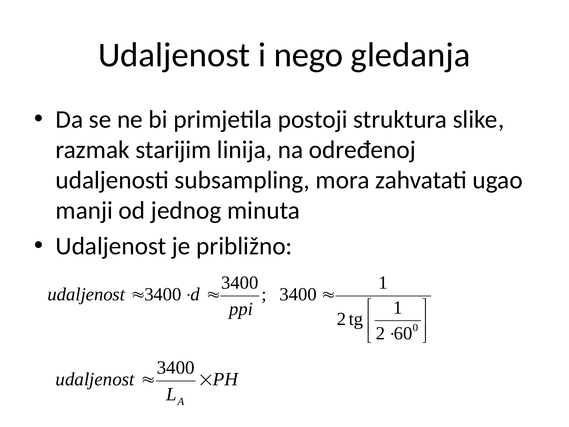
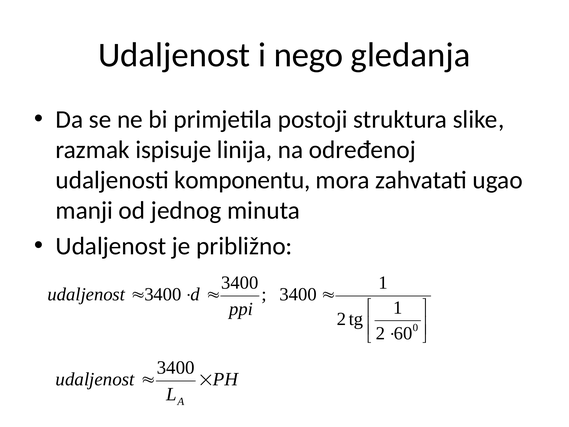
starijim: starijim -> ispisuje (173, 150)
subsampling: subsampling -> komponentu (242, 180)
